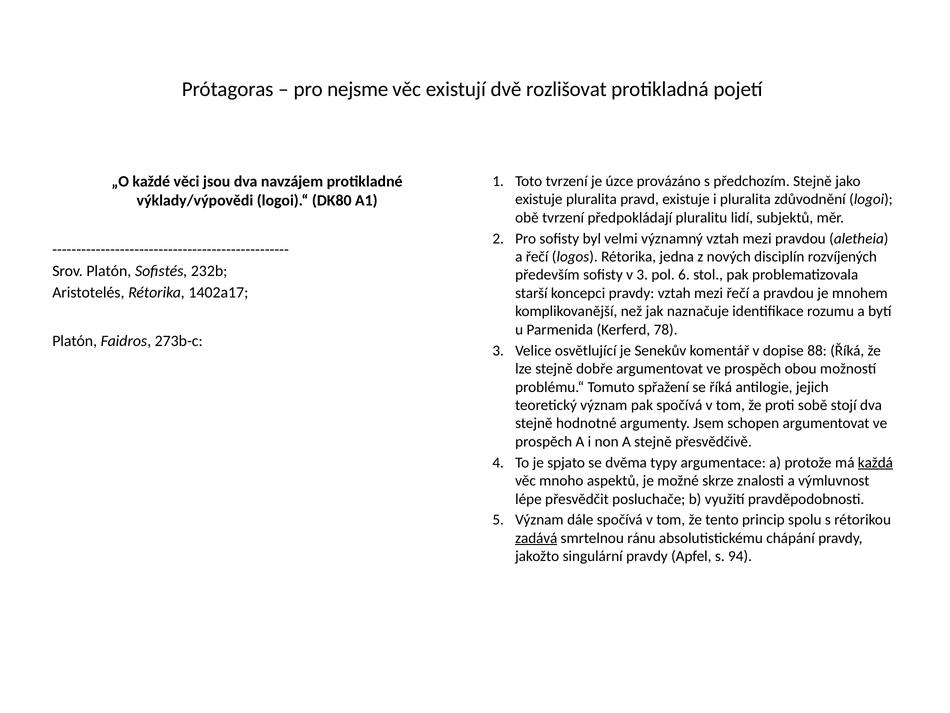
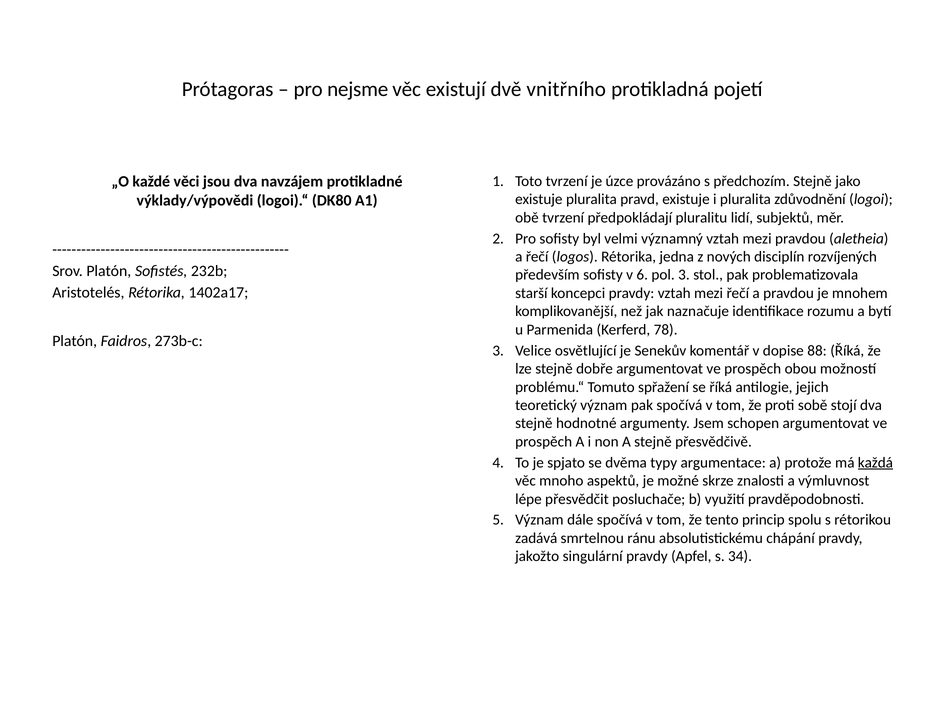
rozlišovat: rozlišovat -> vnitřního (566, 89)
v 3: 3 -> 6 (642, 275)
pol 6: 6 -> 3 (684, 275)
zadává underline: present -> none (536, 538)
94: 94 -> 34 (740, 556)
